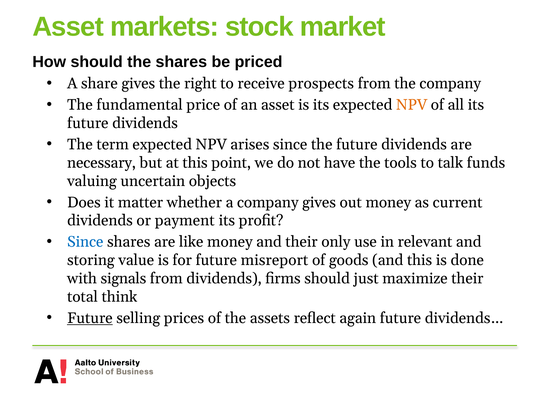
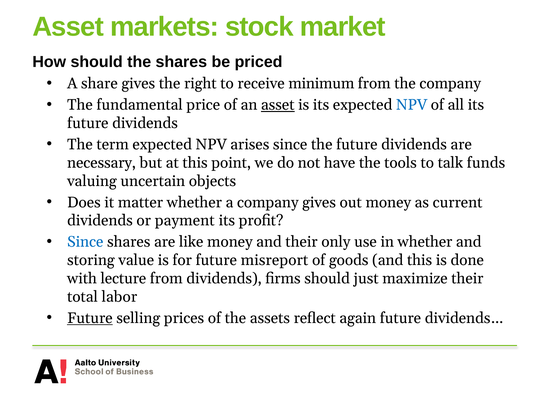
prospects: prospects -> minimum (321, 84)
asset underline: none -> present (278, 105)
NPV colour: orange -> blue (412, 105)
in relevant: relevant -> whether (425, 242)
signals: signals -> lecture (123, 278)
think: think -> labor (119, 297)
